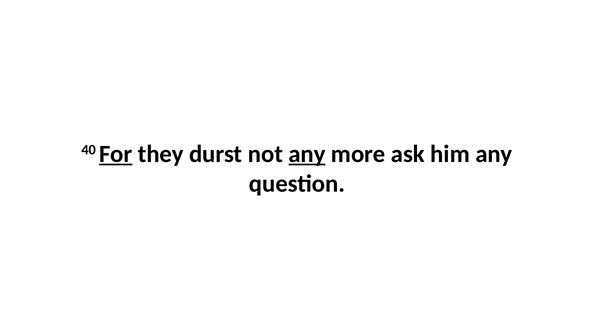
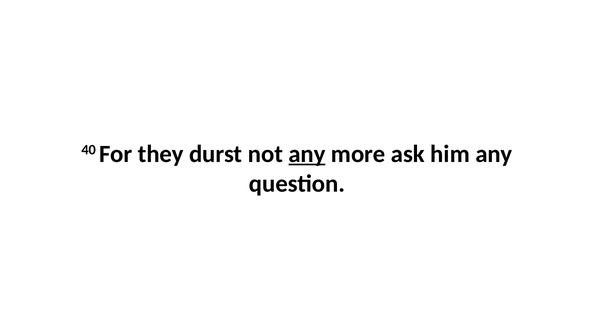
For underline: present -> none (116, 154)
